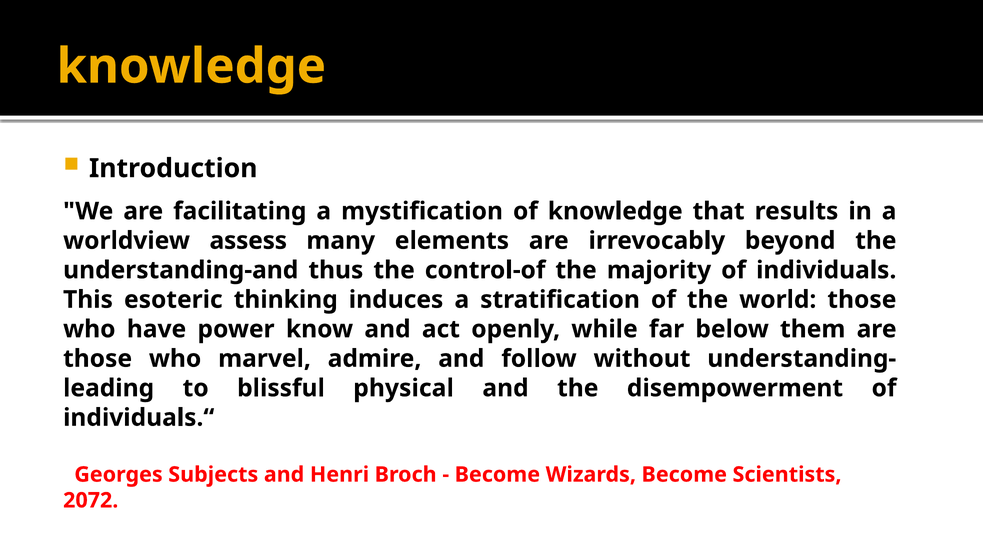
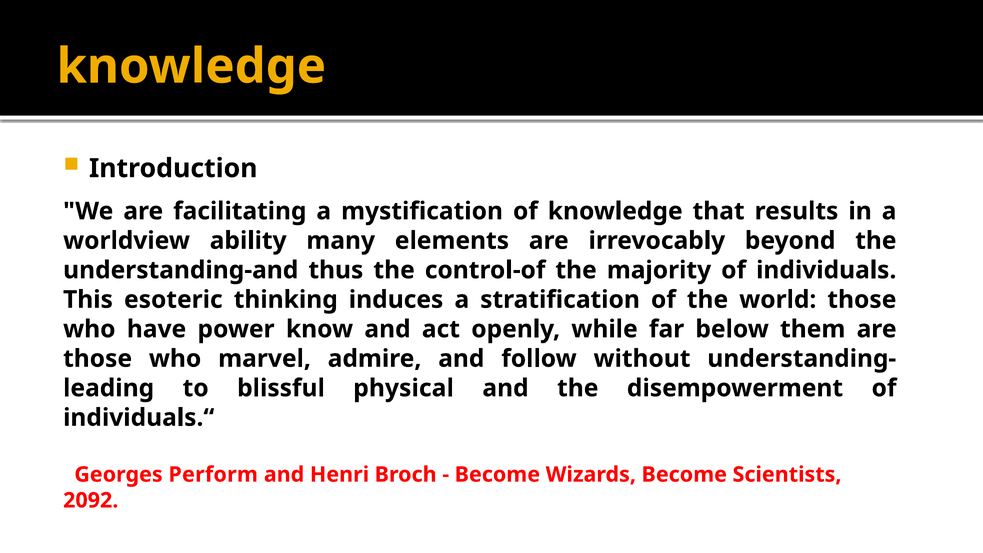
assess: assess -> ability (248, 241)
Subjects: Subjects -> Perform (213, 475)
2072: 2072 -> 2092 (91, 500)
